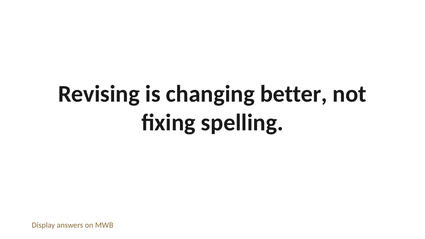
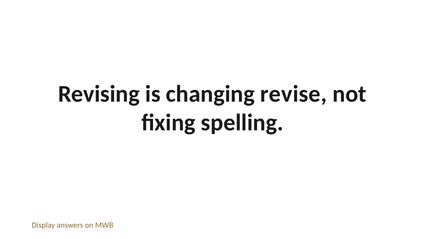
better: better -> revise (294, 94)
